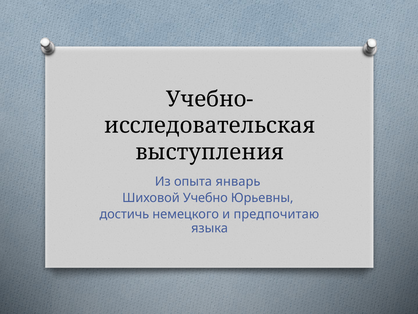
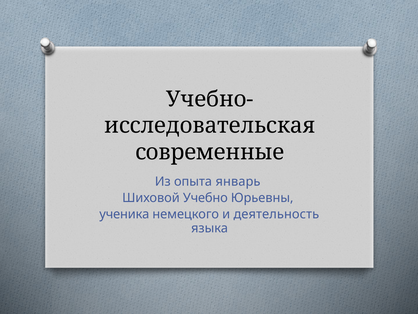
выступления: выступления -> современные (210, 152)
достичь: достичь -> ученика (124, 214)
предпочитаю: предпочитаю -> деятельность (276, 214)
